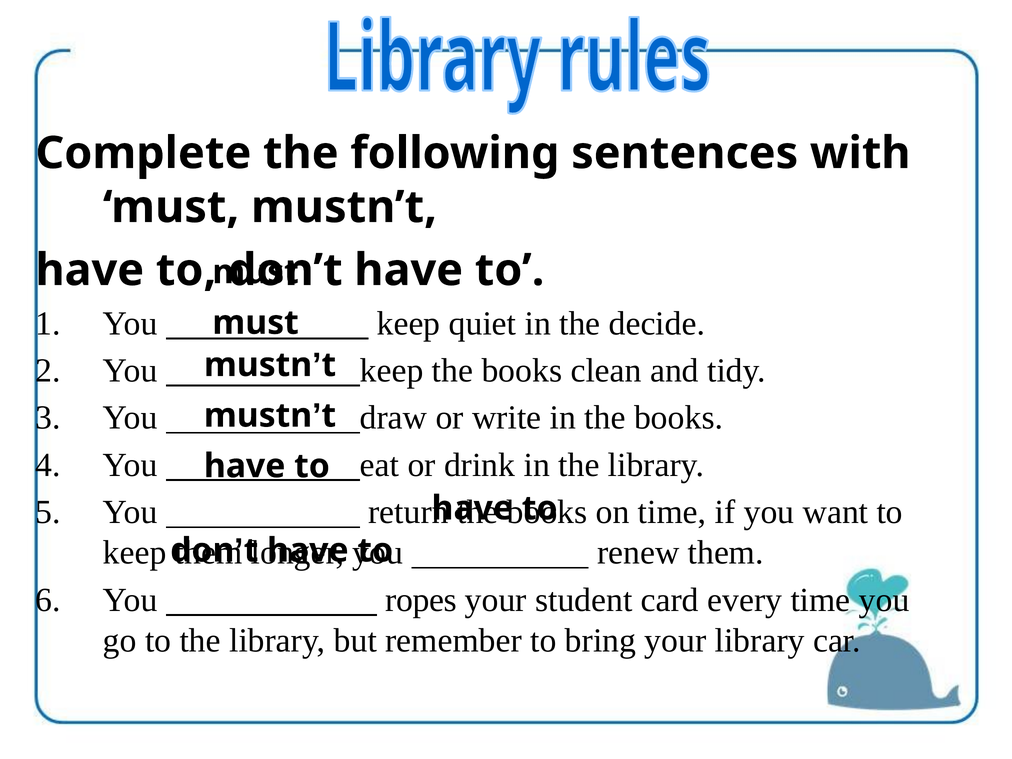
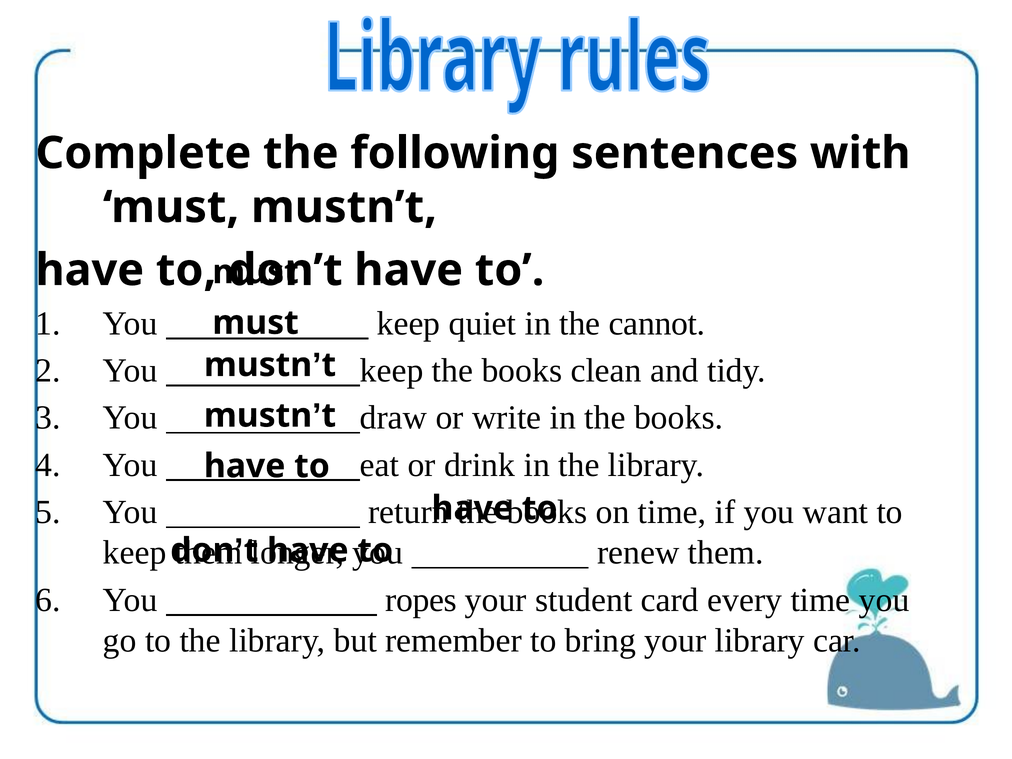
decide: decide -> cannot (657, 323)
